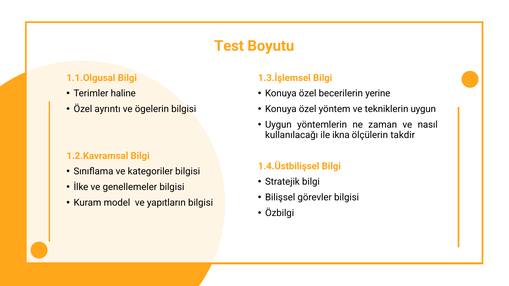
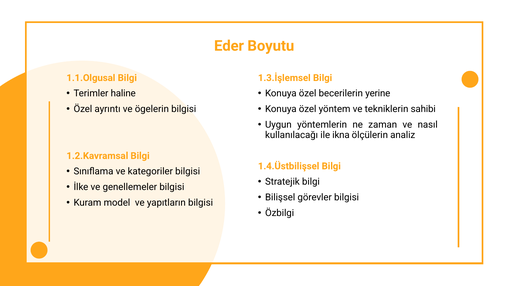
Test: Test -> Eder (229, 46)
tekniklerin uygun: uygun -> sahibi (423, 109)
takdir: takdir -> analiz (403, 135)
